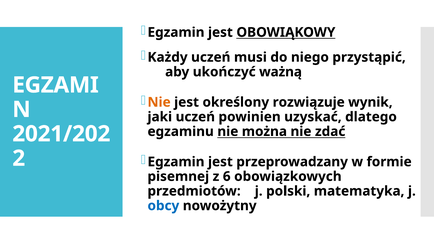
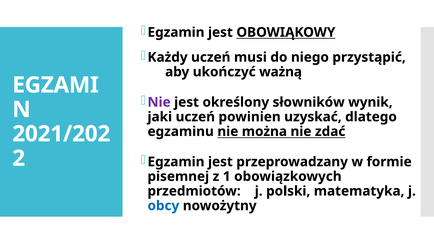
Nie colour: orange -> purple (159, 102)
rozwiązuje: rozwiązuje -> słowników (309, 102)
6: 6 -> 1 (227, 177)
